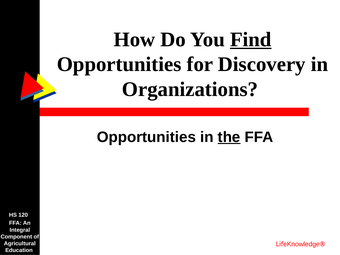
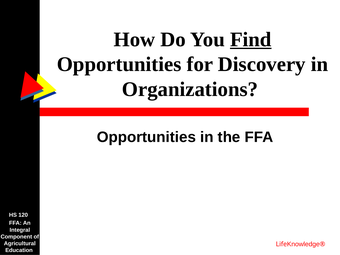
the underline: present -> none (229, 137)
